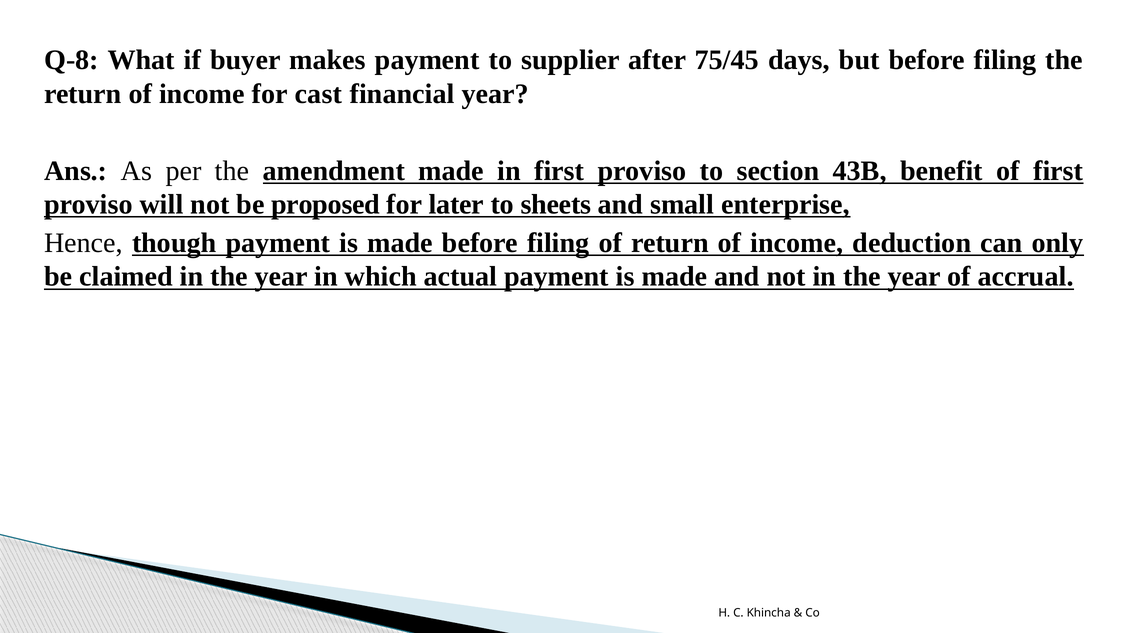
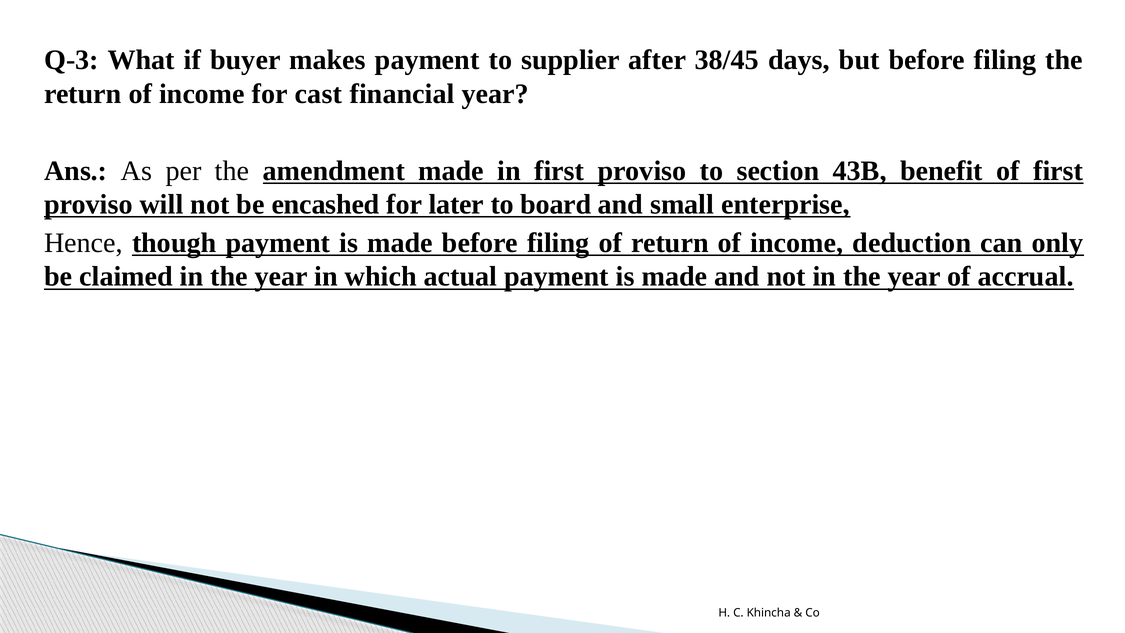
Q-8: Q-8 -> Q-3 (71, 60)
75/45: 75/45 -> 38/45 (727, 60)
proposed: proposed -> encashed (326, 204)
sheets: sheets -> board (556, 204)
